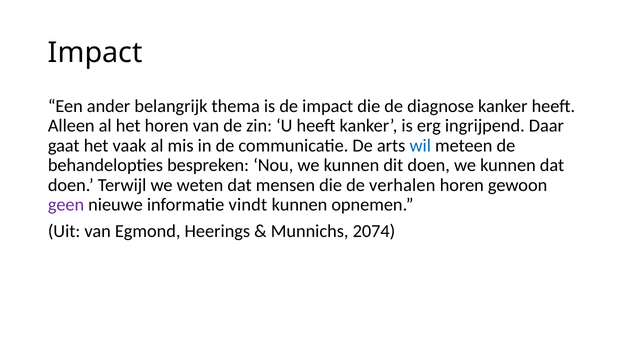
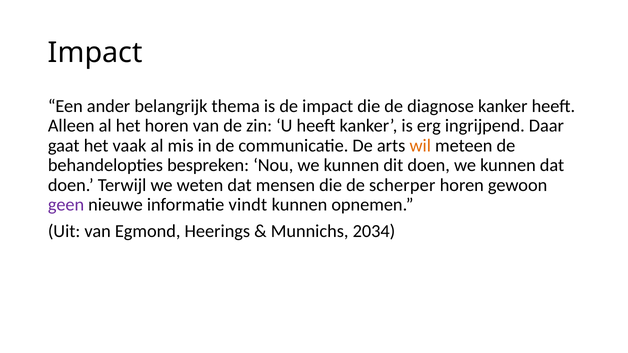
wil colour: blue -> orange (420, 146)
verhalen: verhalen -> scherper (402, 185)
2074: 2074 -> 2034 (374, 231)
